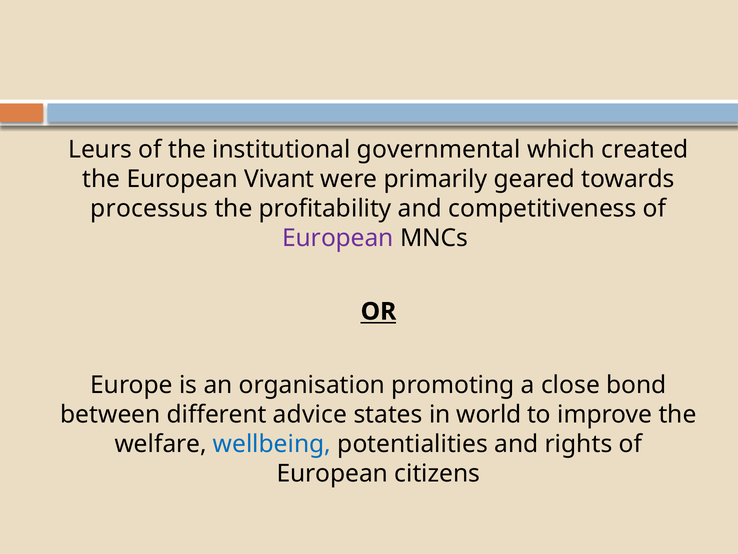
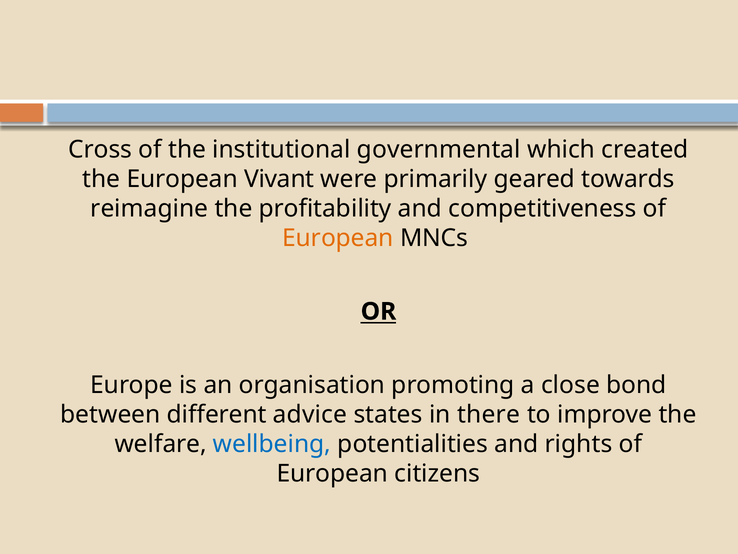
Leurs: Leurs -> Cross (100, 149)
processus: processus -> reimagine (149, 208)
European colour: purple -> orange (338, 238)
world: world -> there (489, 414)
